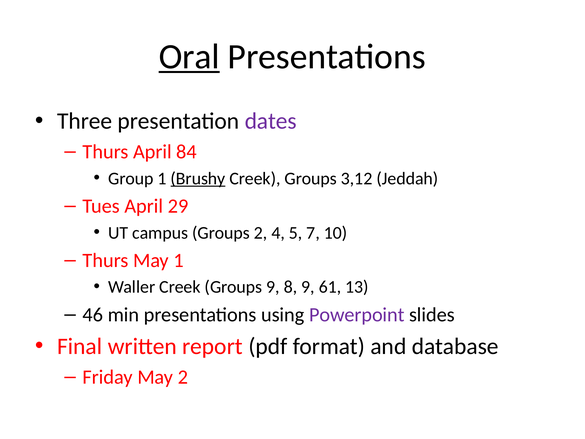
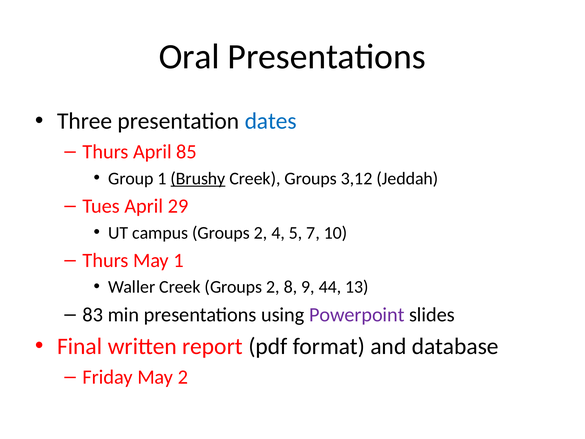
Oral underline: present -> none (189, 57)
dates colour: purple -> blue (271, 121)
84: 84 -> 85 (187, 152)
Creek Groups 9: 9 -> 2 (273, 287)
61: 61 -> 44 (330, 287)
46: 46 -> 83 (93, 315)
